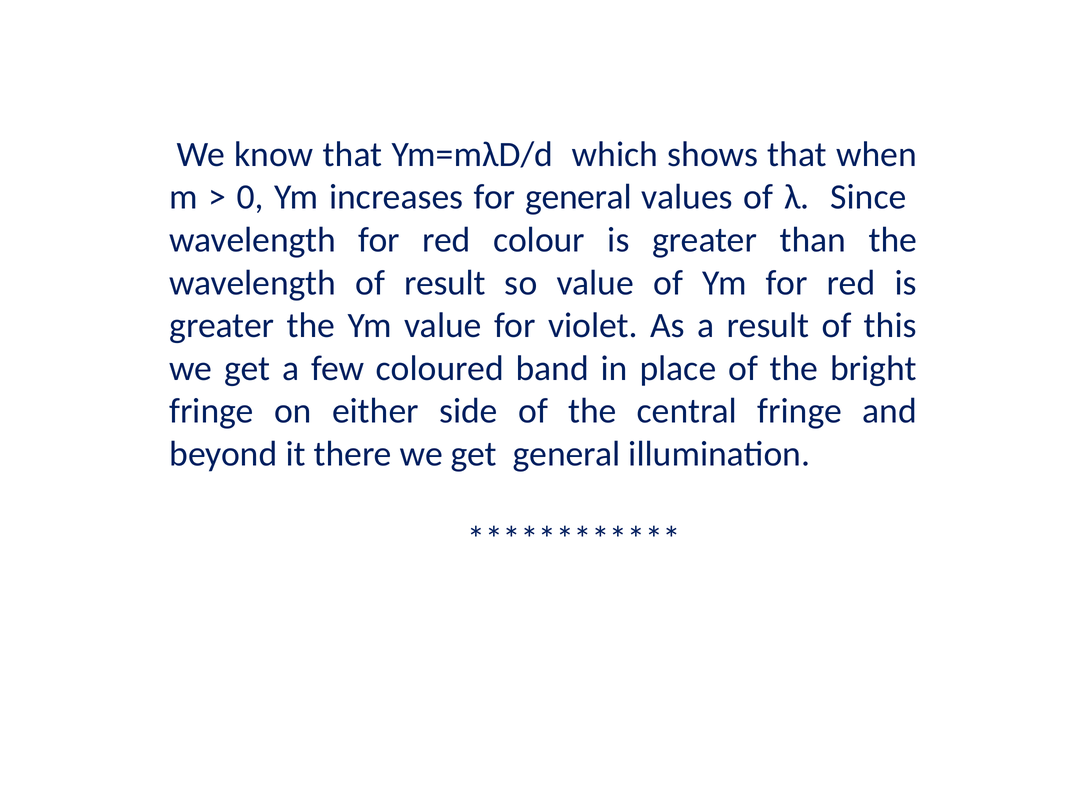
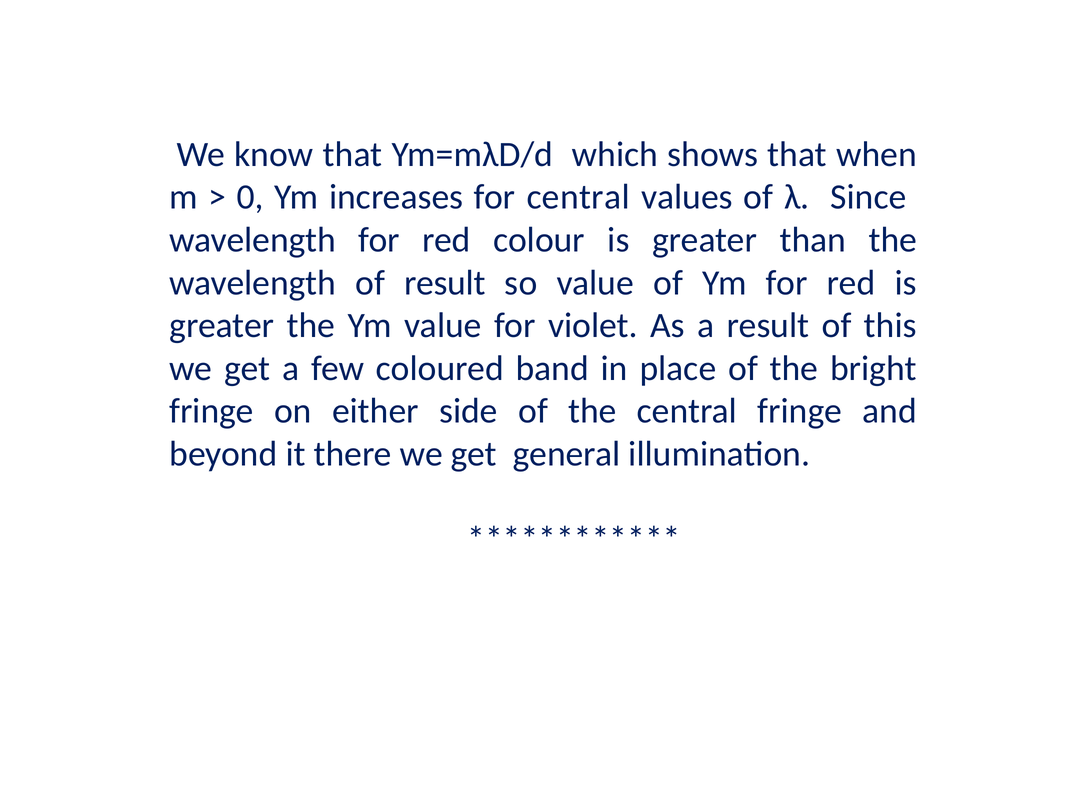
for general: general -> central (578, 197)
